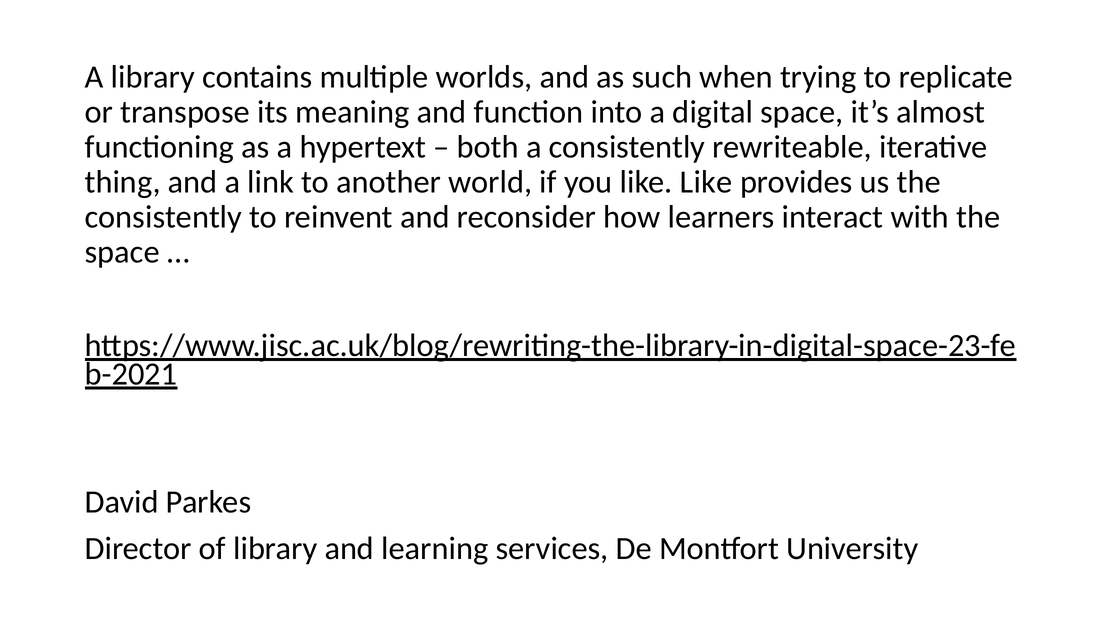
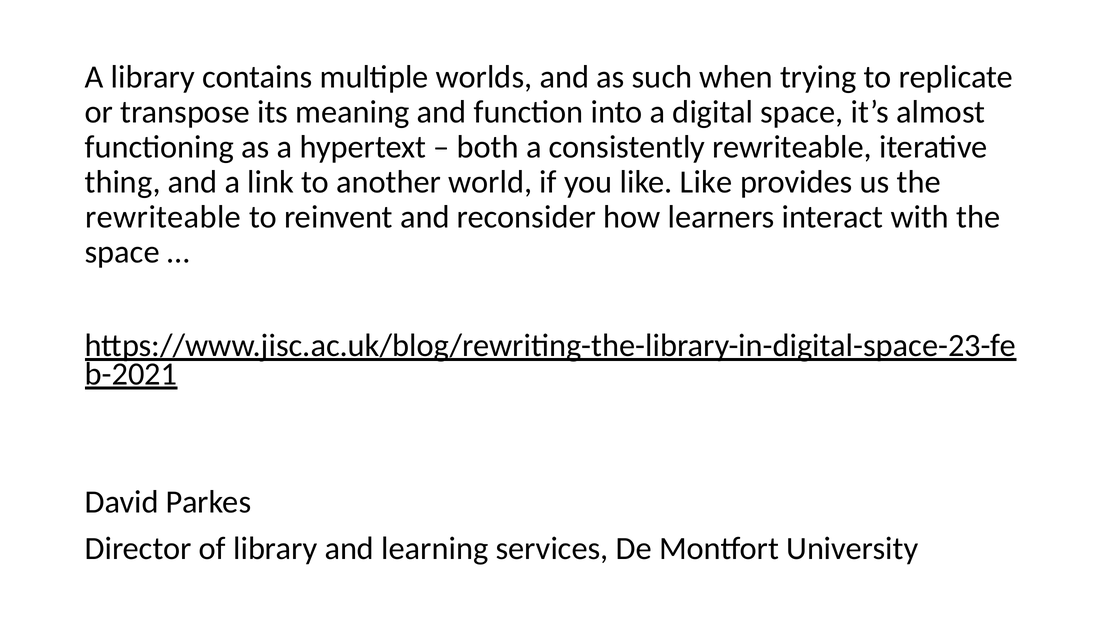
consistently: consistently -> rewriteable (163, 217)
